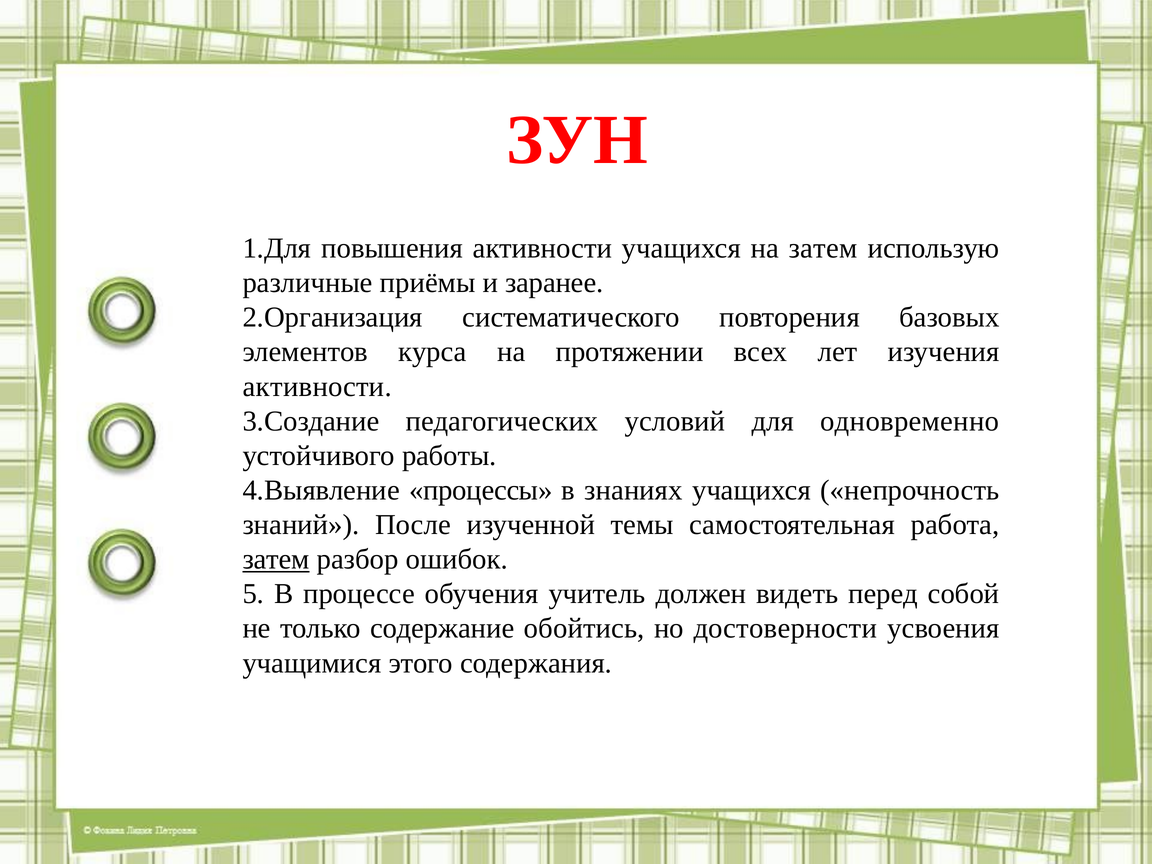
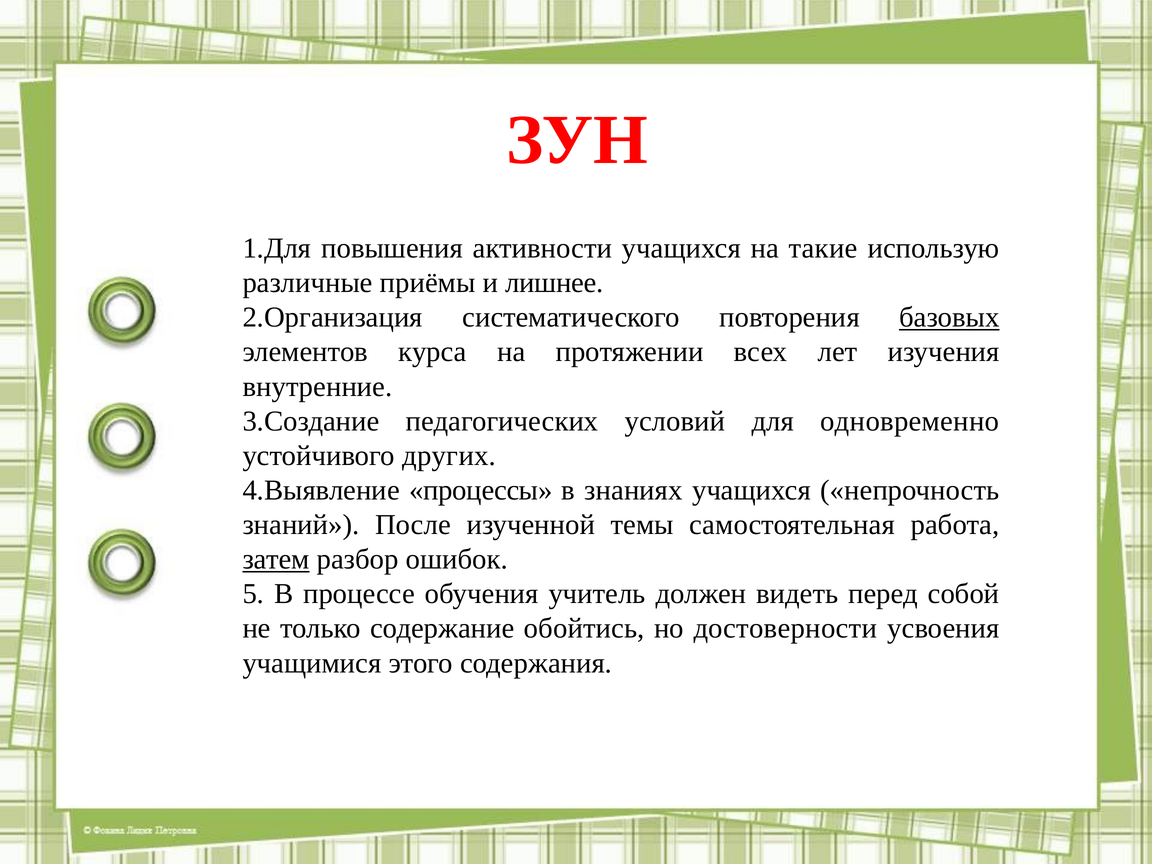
на затем: затем -> такие (823, 248)
заранее: заранее -> лишнее (554, 283)
базовых underline: none -> present (949, 317)
активности: активности -> внутренние (318, 387)
работы: работы -> других (449, 456)
